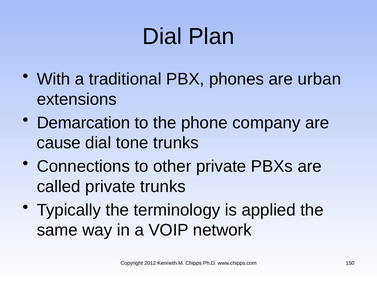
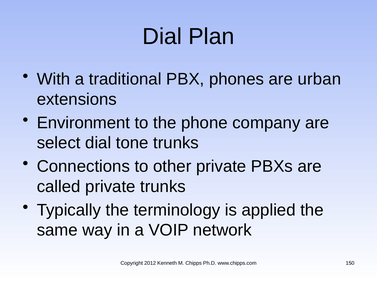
Demarcation: Demarcation -> Environment (83, 123)
cause: cause -> select (59, 143)
